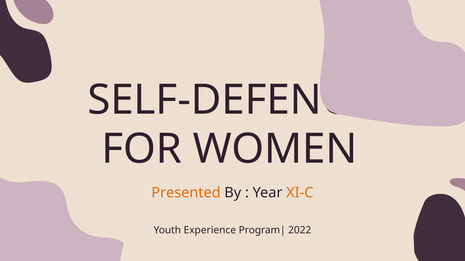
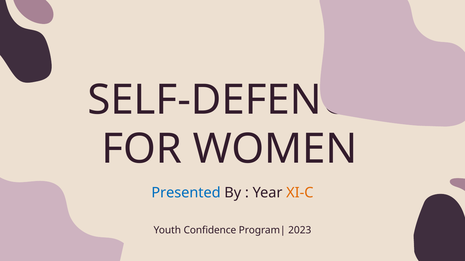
Presented colour: orange -> blue (186, 193)
Experience: Experience -> Confidence (210, 231)
2022: 2022 -> 2023 (300, 231)
